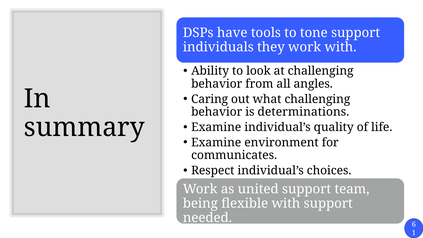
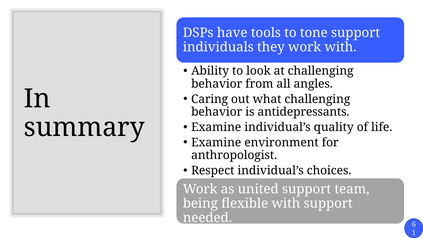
determinations: determinations -> antidepressants (304, 112)
communicates: communicates -> anthropologist (234, 155)
